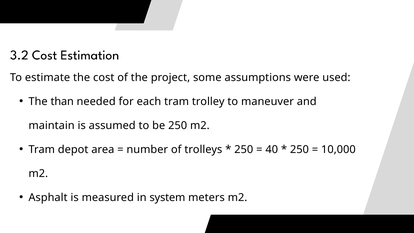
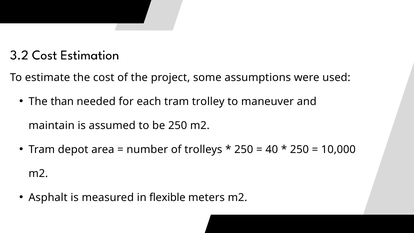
system: system -> flexible (167, 198)
